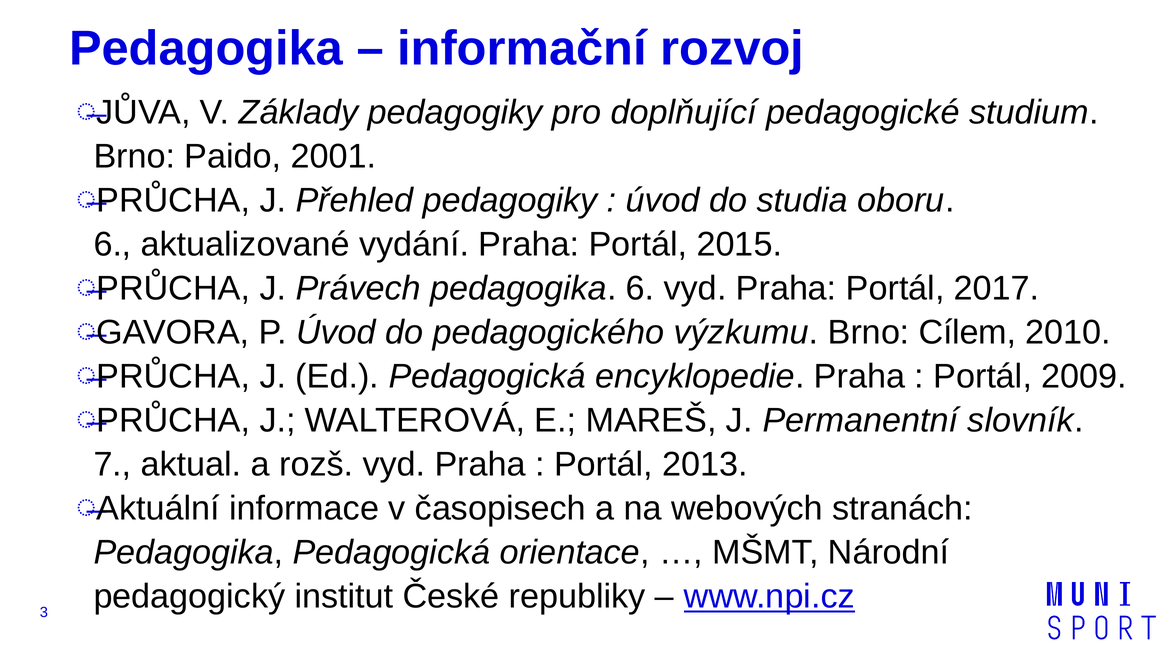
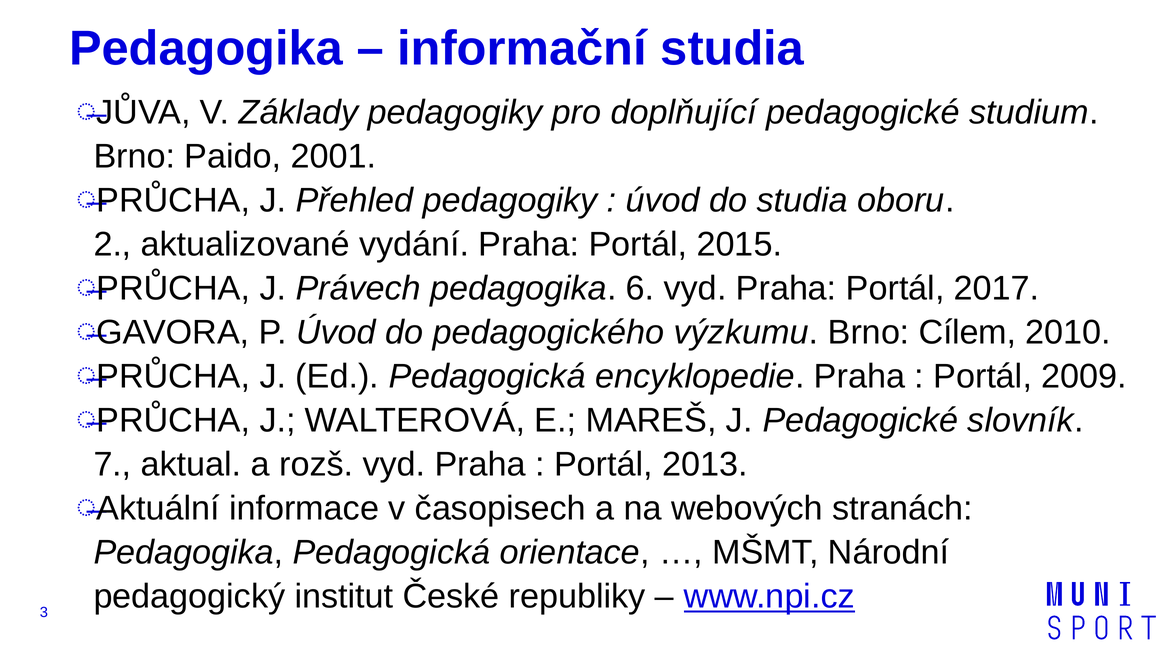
informační rozvoj: rozvoj -> studia (732, 49)
6: 6 -> 2 (112, 244)
J Permanentní: Permanentní -> Pedagogické (860, 420)
